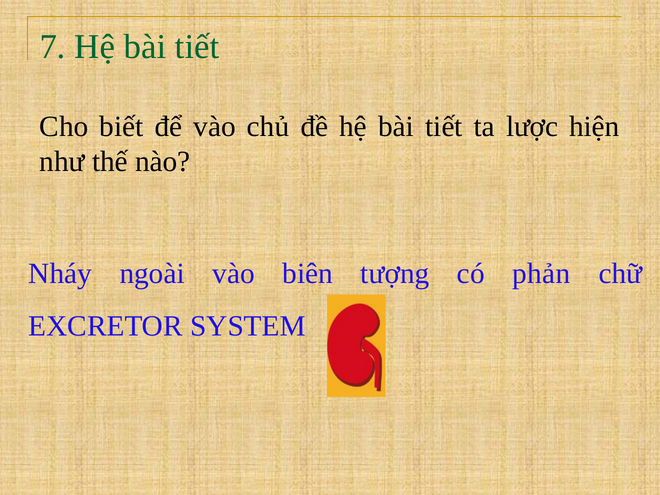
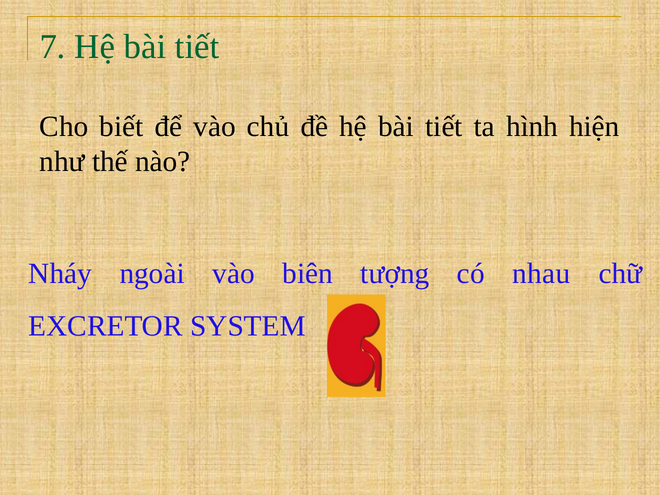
lược: lược -> hình (532, 127)
phản: phản -> nhau (541, 273)
